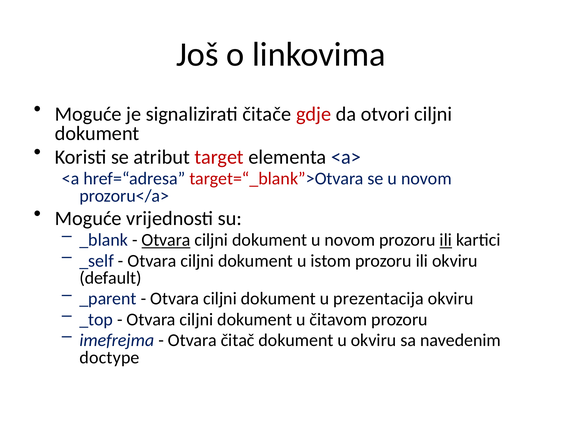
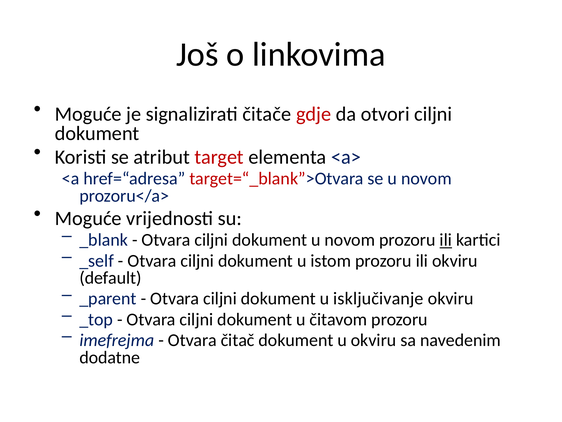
Otvara underline: present -> none (166, 240)
prezentacija: prezentacija -> isključivanje (378, 298)
doctype: doctype -> dodatne (110, 357)
